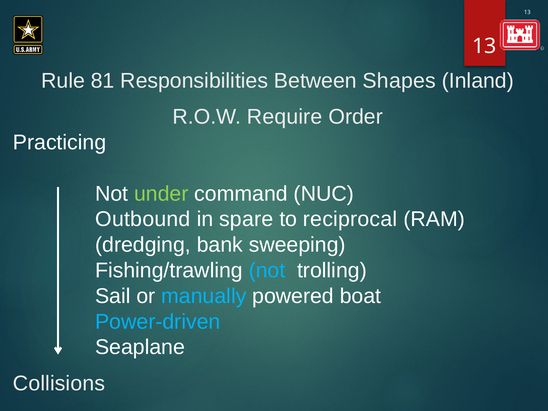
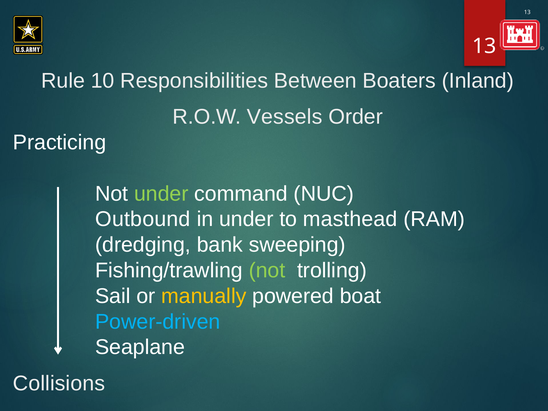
81: 81 -> 10 (103, 81)
Shapes: Shapes -> Boaters (399, 81)
Require: Require -> Vessels (285, 117)
in spare: spare -> under (246, 219)
reciprocal: reciprocal -> masthead (350, 219)
not colour: light blue -> light green (267, 270)
manually colour: light blue -> yellow (204, 296)
